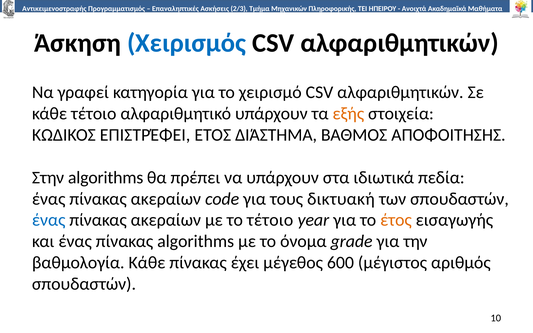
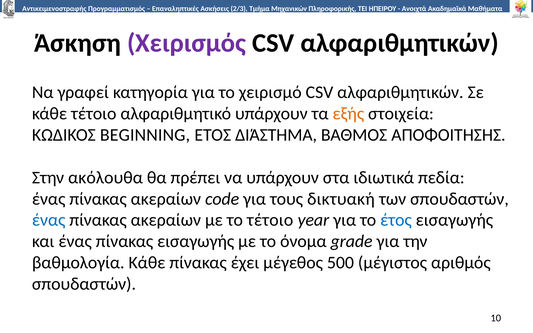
Χειρισμός colour: blue -> purple (187, 43)
ΕΠΙΣΤΡΈΦΕΙ: ΕΠΙΣΤΡΈΦΕΙ -> BEGINNING (145, 135)
Στην algorithms: algorithms -> ακόλουθα (106, 178)
έτος colour: orange -> blue (396, 220)
πίνακας algorithms: algorithms -> εισαγωγής (196, 242)
600: 600 -> 500 (340, 263)
